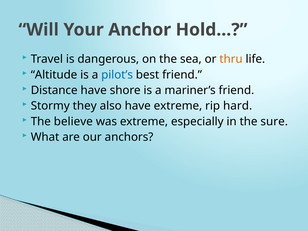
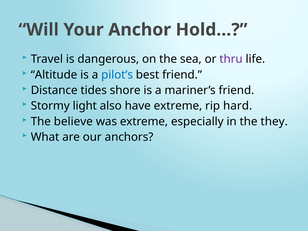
thru colour: orange -> purple (231, 59)
Distance have: have -> tides (94, 90)
they: they -> light (85, 106)
sure: sure -> they (274, 121)
